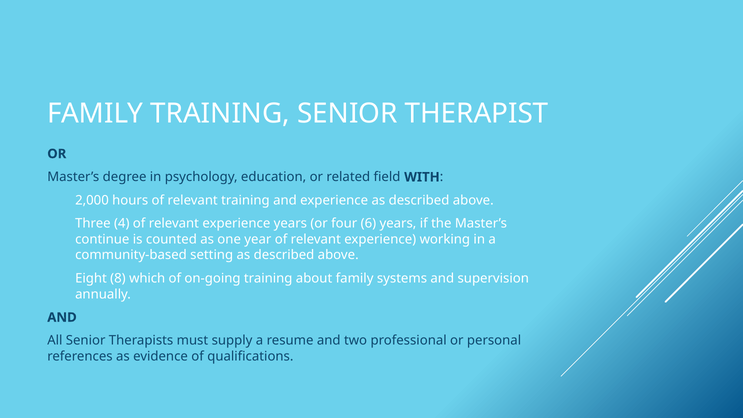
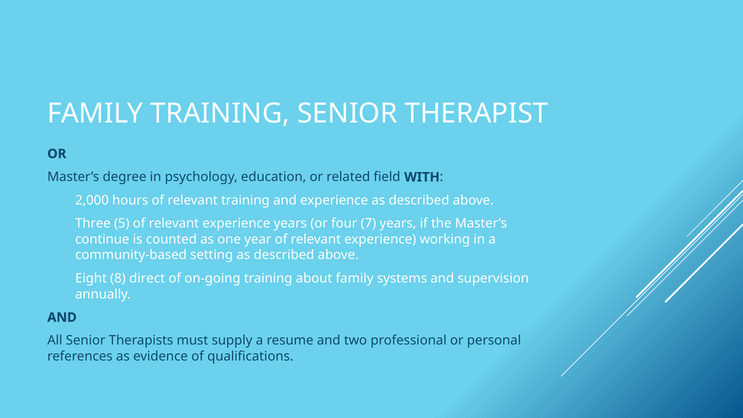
4: 4 -> 5 (122, 224)
6: 6 -> 7 (368, 224)
which: which -> direct (147, 278)
